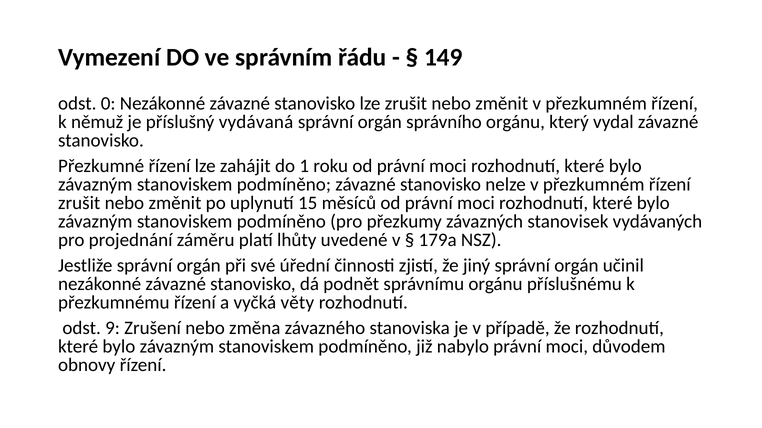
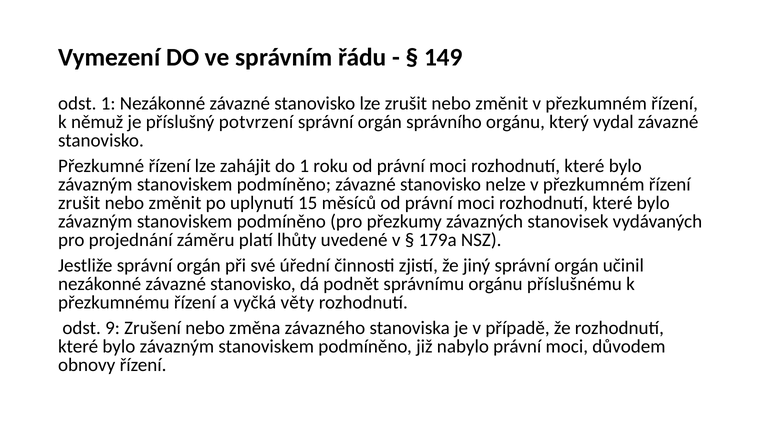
odst 0: 0 -> 1 (108, 103)
vydávaná: vydávaná -> potvrzení (256, 122)
